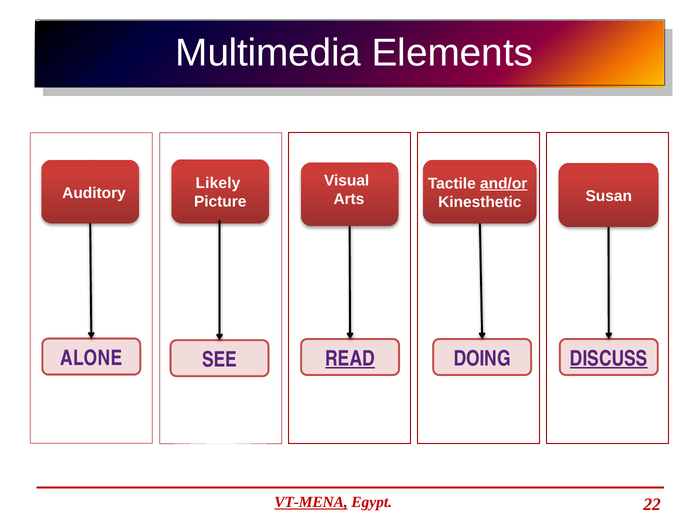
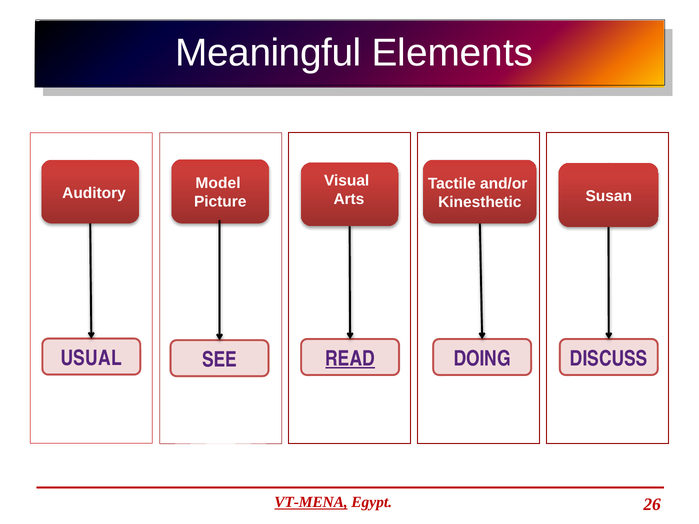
Multimedia: Multimedia -> Meaningful (268, 53)
Likely: Likely -> Model (218, 183)
and/or underline: present -> none (504, 183)
ALONE: ALONE -> USUAL (91, 358)
DISCUSS underline: present -> none (609, 359)
22: 22 -> 26 (652, 505)
